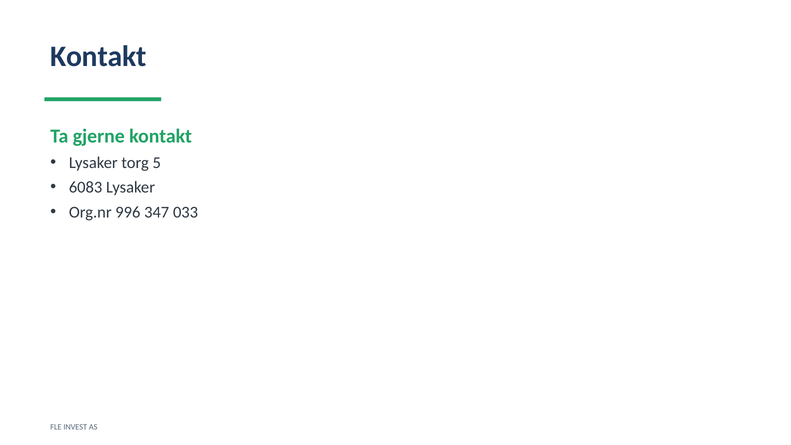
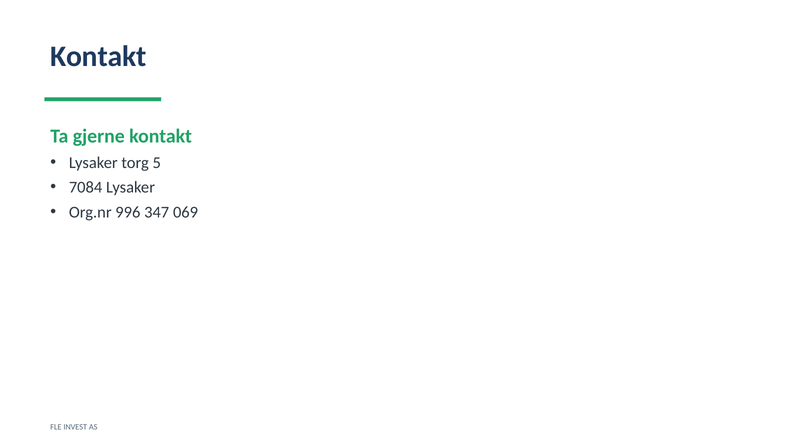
6083: 6083 -> 7084 (86, 187)
033: 033 -> 069 (186, 212)
